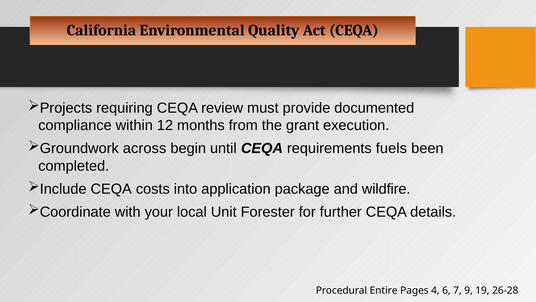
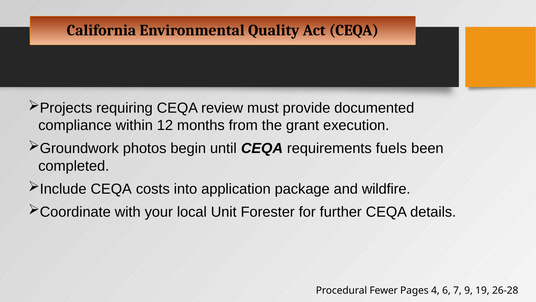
across: across -> photos (145, 148)
Entire: Entire -> Fewer (384, 290)
